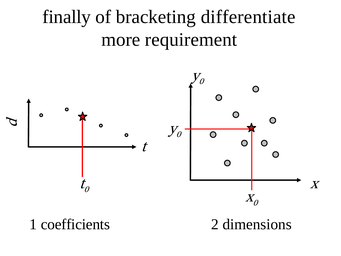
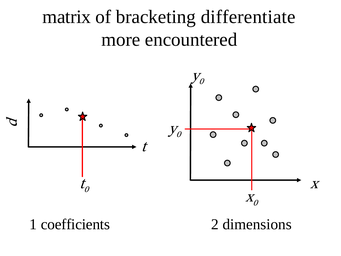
finally: finally -> matrix (67, 17)
requirement: requirement -> encountered (191, 40)
